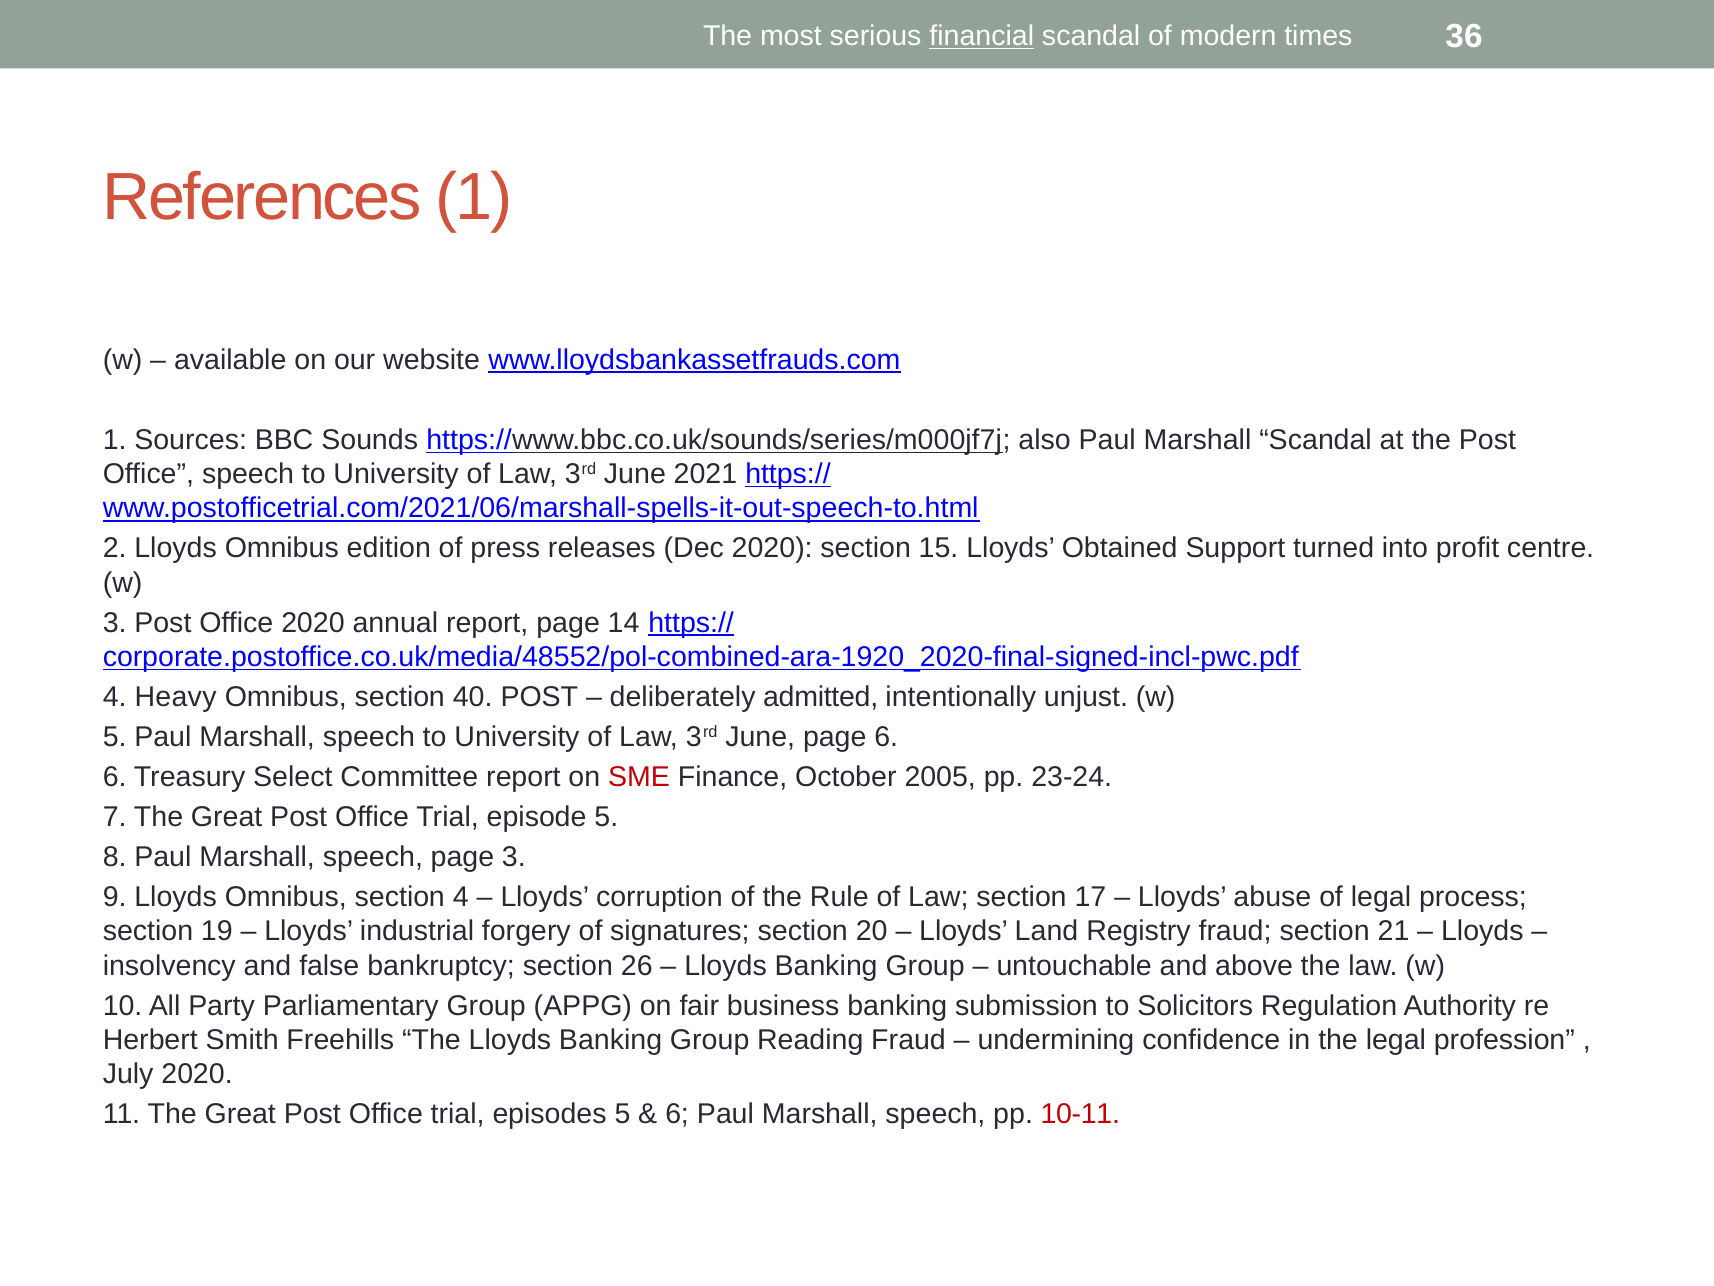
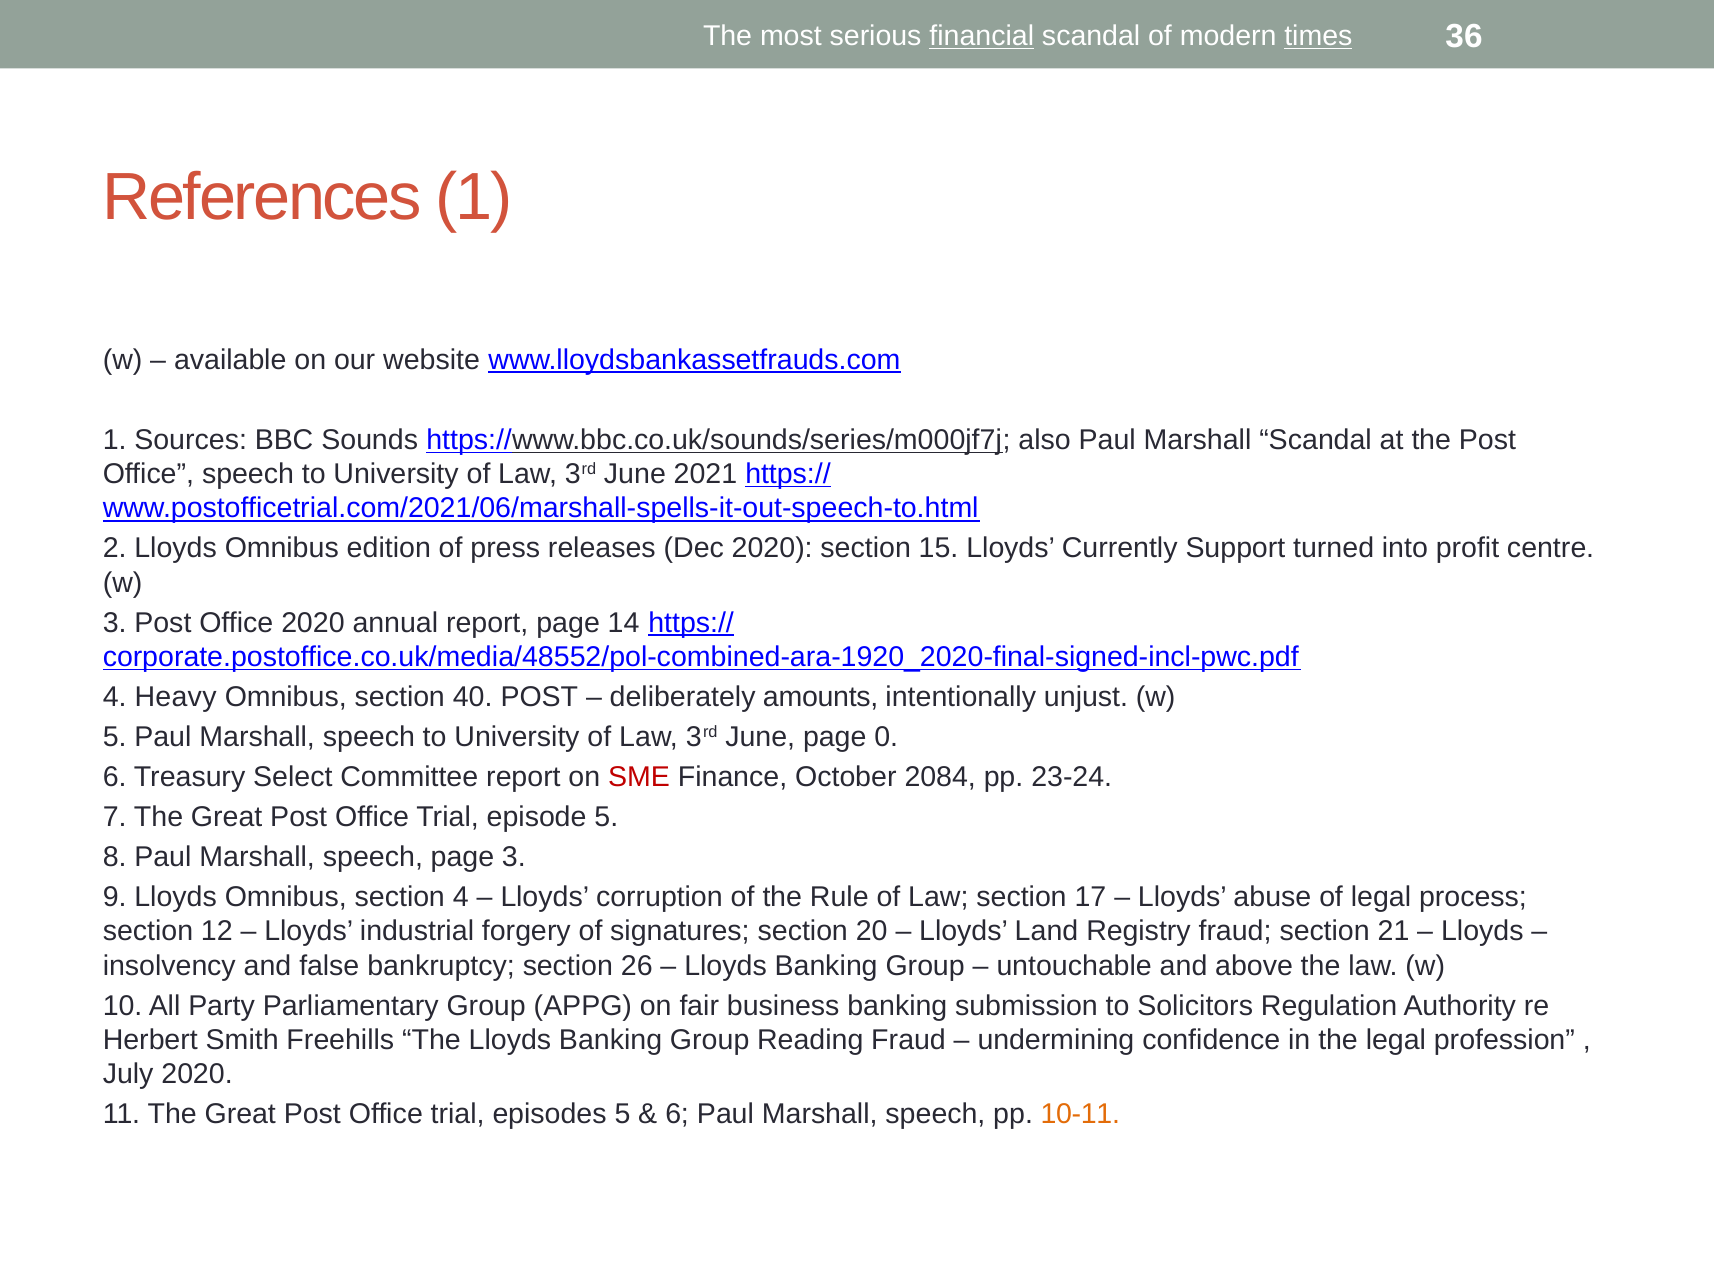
times underline: none -> present (1318, 36)
Obtained: Obtained -> Currently (1120, 548)
admitted: admitted -> amounts (821, 697)
page 6: 6 -> 0 (886, 737)
2005: 2005 -> 2084 (940, 777)
19: 19 -> 12 (217, 931)
10-11 colour: red -> orange (1080, 1114)
